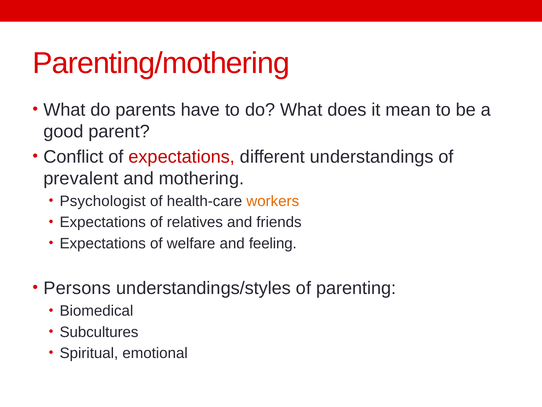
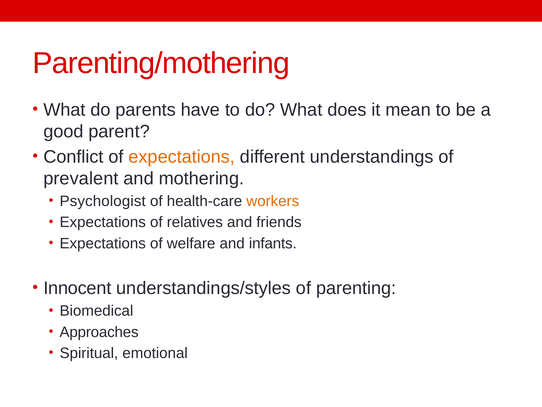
expectations colour: red -> orange (182, 157)
feeling: feeling -> infants (273, 243)
Persons: Persons -> Innocent (77, 288)
Subcultures: Subcultures -> Approaches (99, 332)
